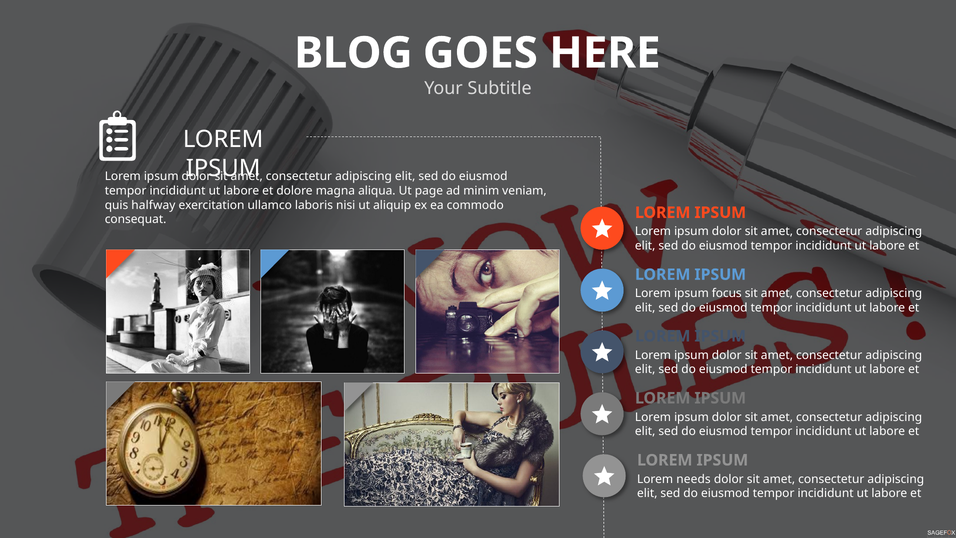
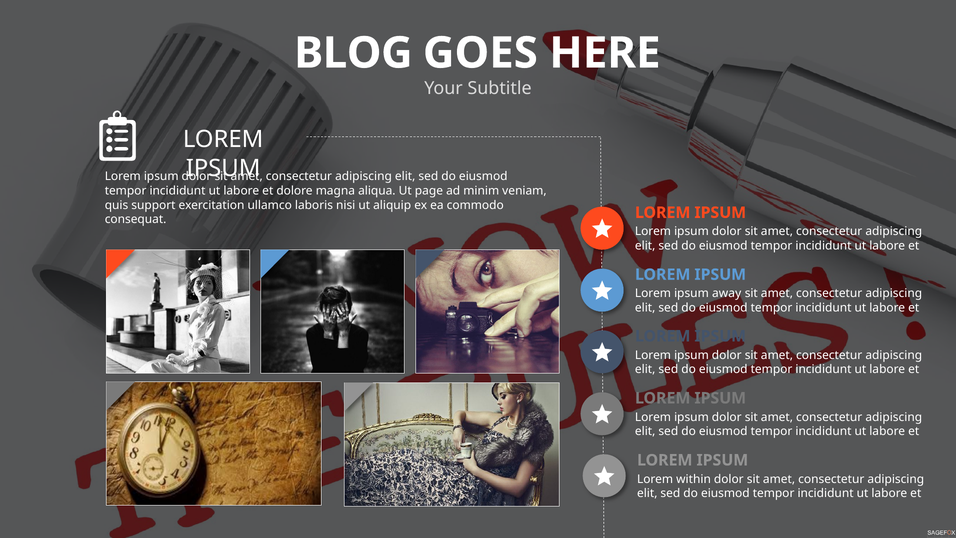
halfway: halfway -> support (153, 205)
focus: focus -> away (727, 293)
needs: needs -> within (694, 479)
